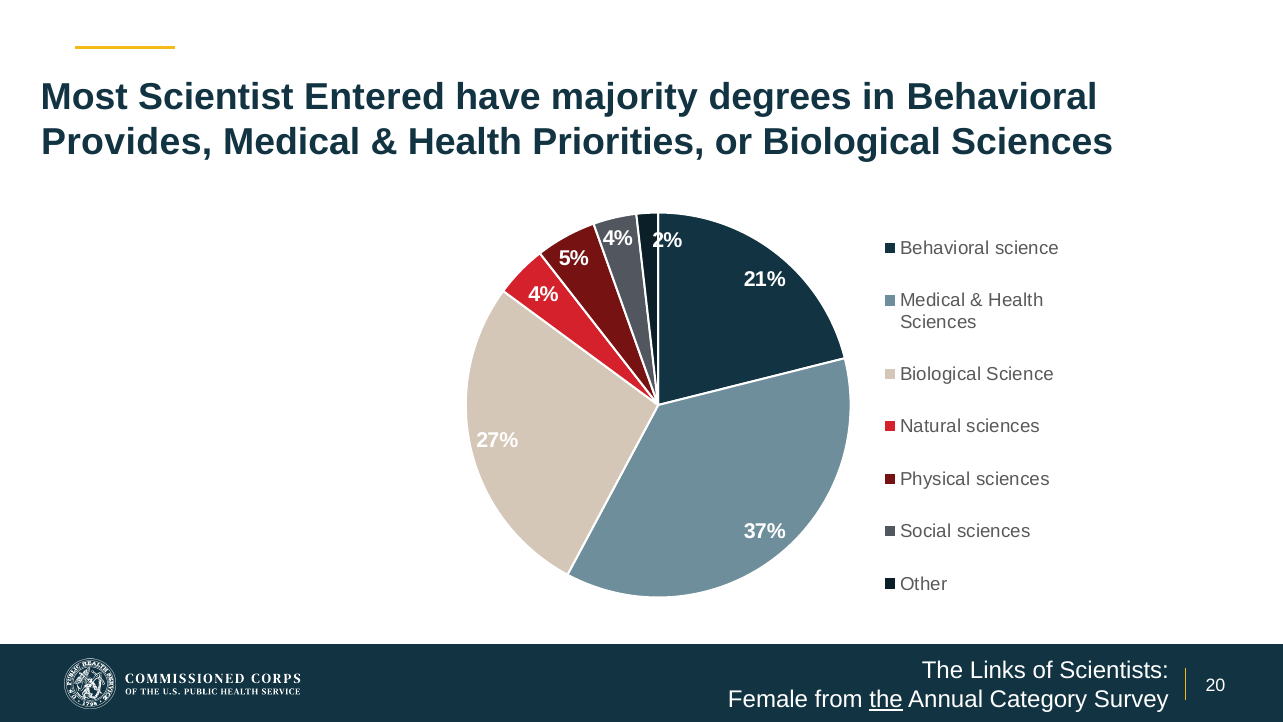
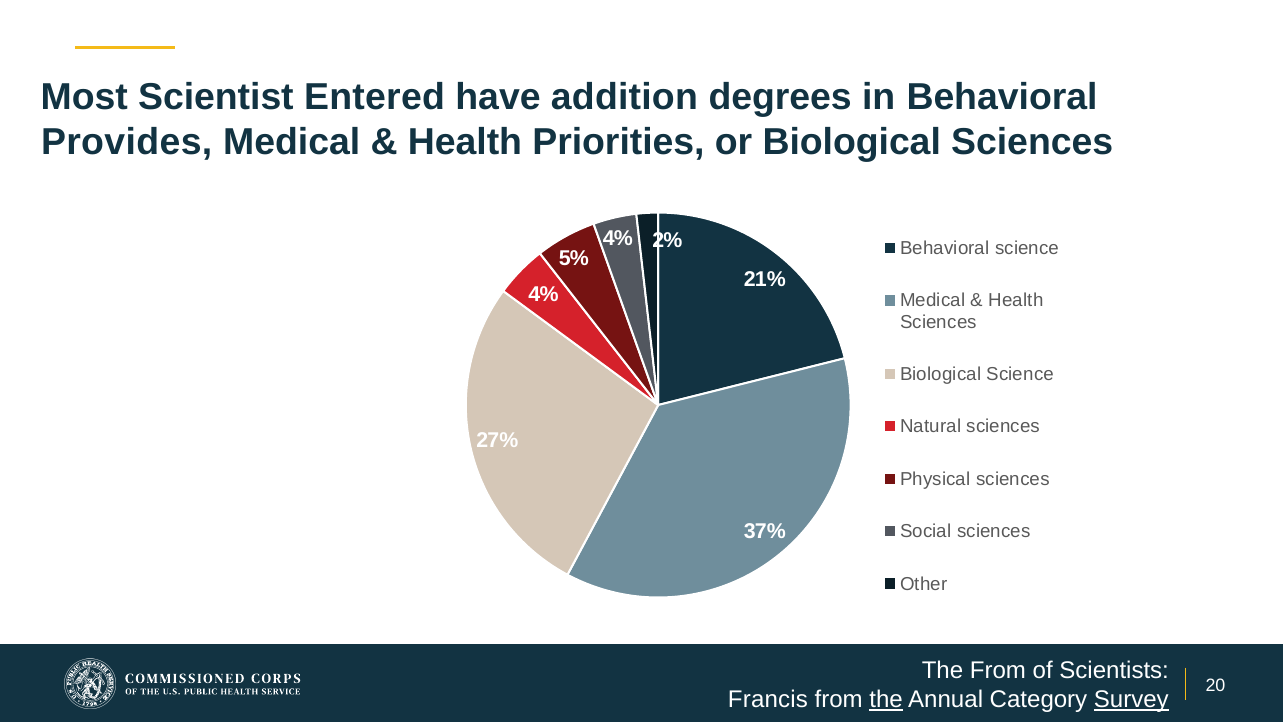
majority: majority -> addition (624, 97)
The Links: Links -> From (998, 671)
Female: Female -> Francis (768, 699)
Survey underline: none -> present (1131, 699)
